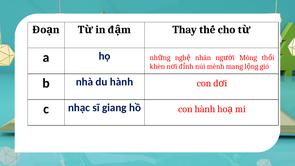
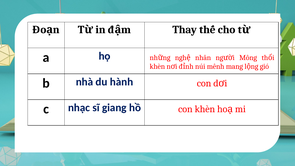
con hành: hành -> khèn (205, 109)
